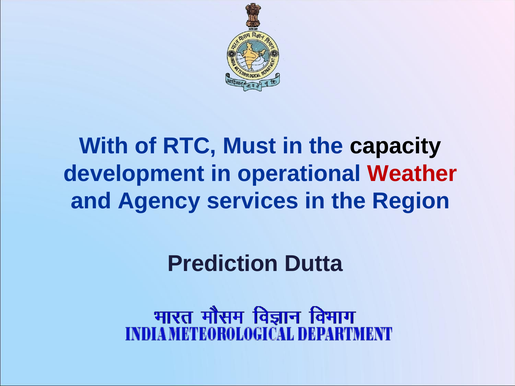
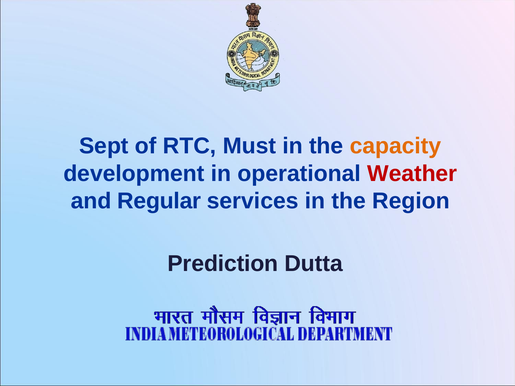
With: With -> Sept (104, 146)
capacity colour: black -> orange (396, 146)
Agency: Agency -> Regular (159, 201)
